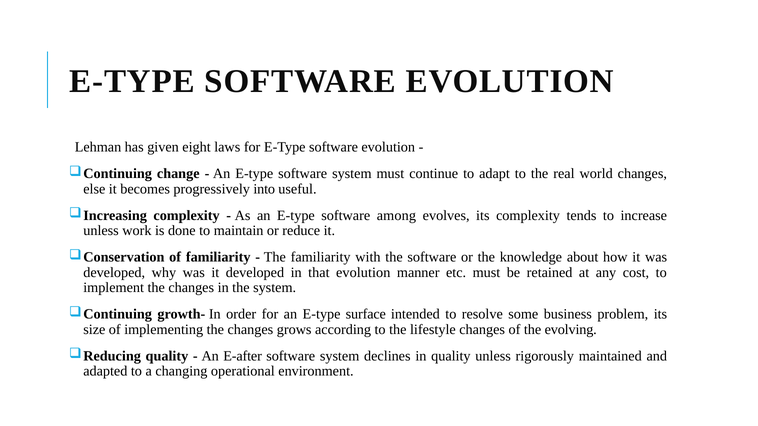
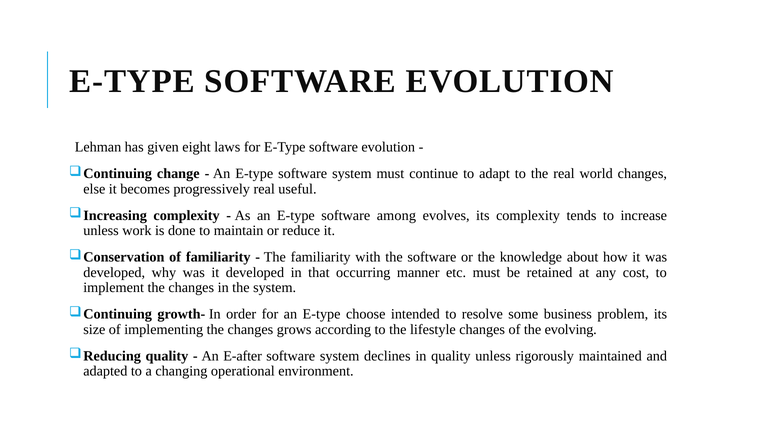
progressively into: into -> real (264, 189)
that evolution: evolution -> occurring (363, 273)
surface: surface -> choose (366, 314)
